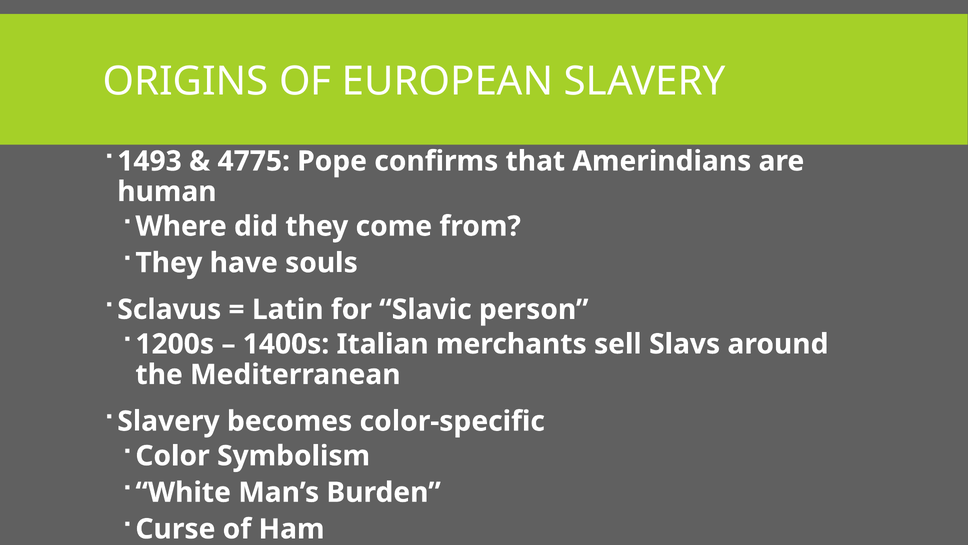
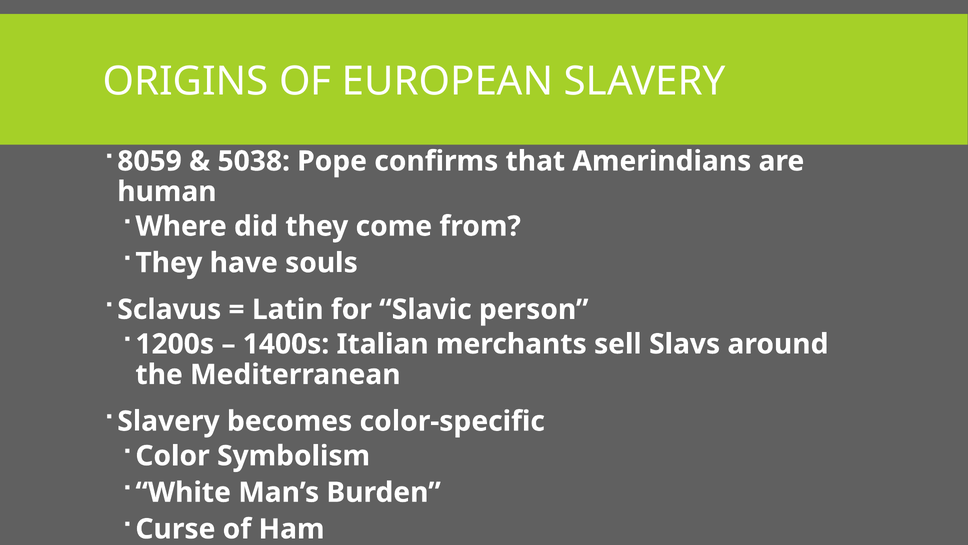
1493: 1493 -> 8059 (150, 161)
4775: 4775 -> 5038 (254, 161)
